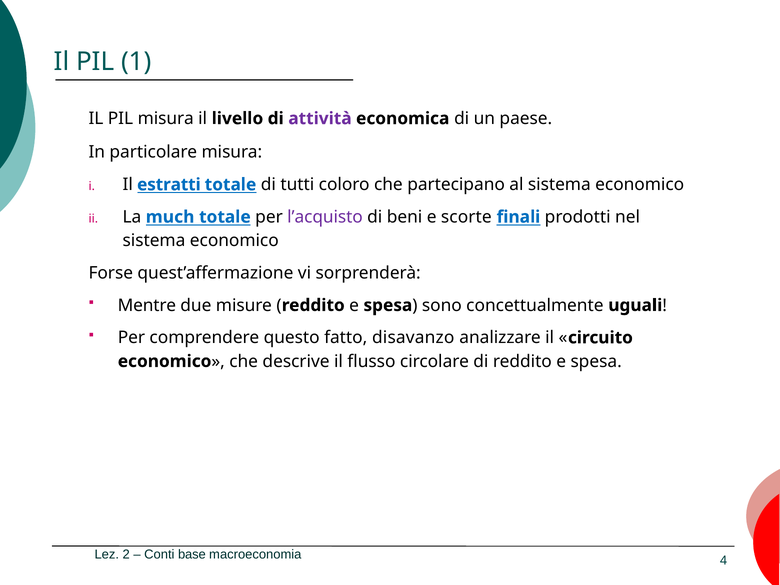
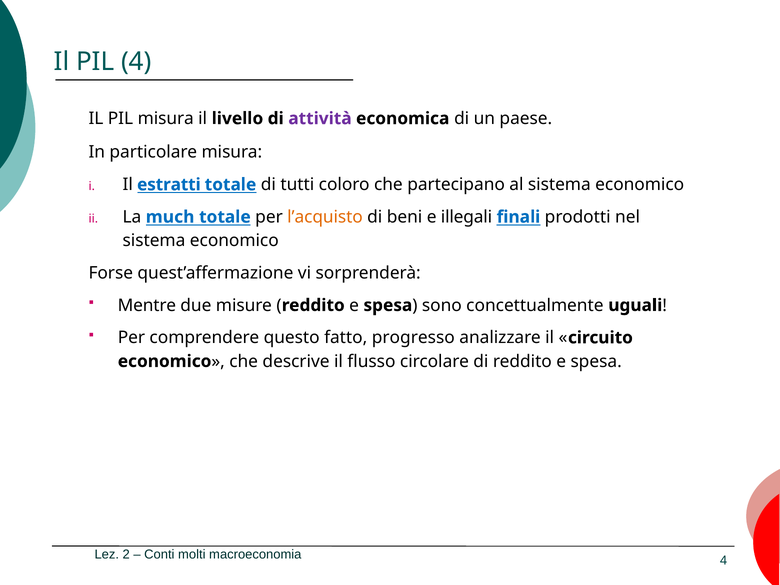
PIL 1: 1 -> 4 (136, 62)
l’acquisto colour: purple -> orange (325, 217)
scorte: scorte -> illegali (466, 217)
disavanzo: disavanzo -> progresso (413, 338)
base: base -> molti (192, 555)
